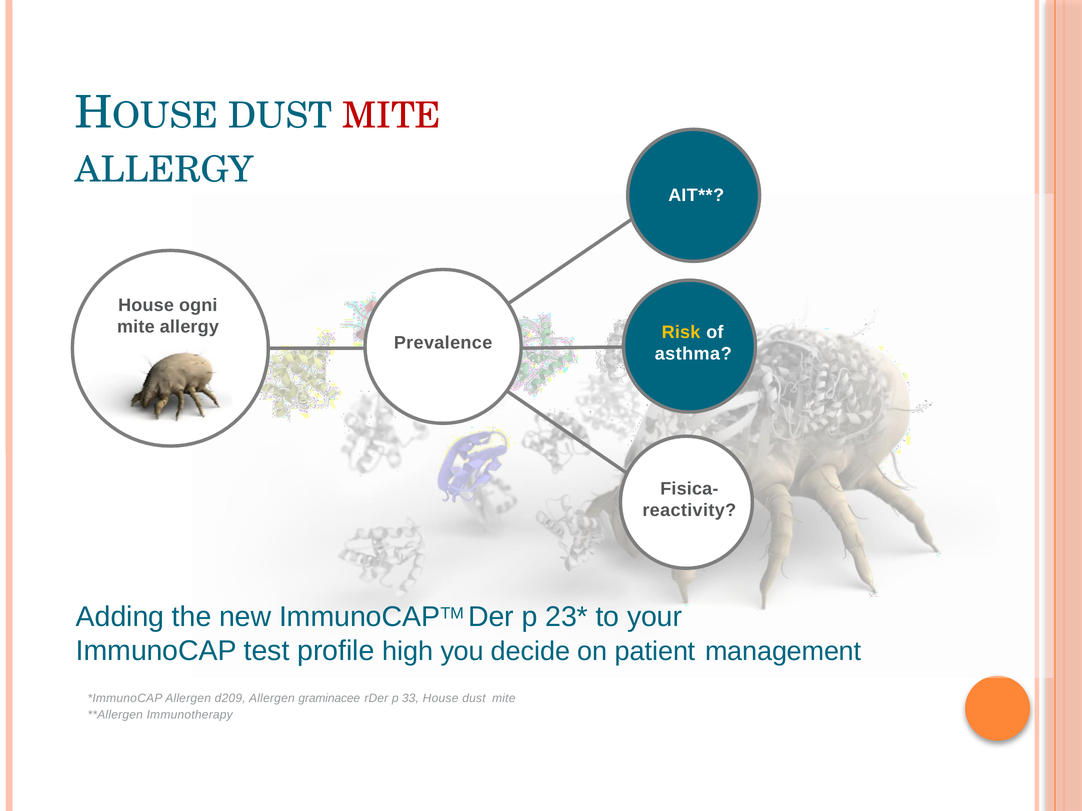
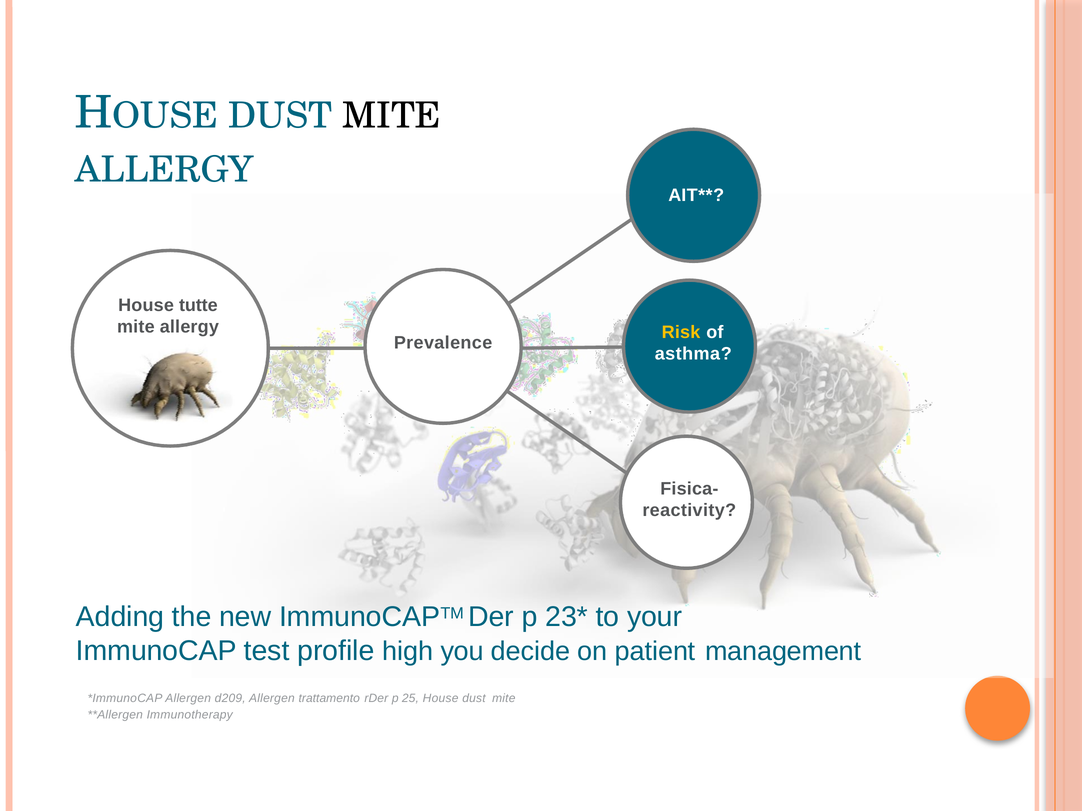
MITE colour: red -> black (392, 116)
ogni: ogni -> tutte (198, 305)
graminacee: graminacee -> trattamento (329, 699)
33: 33 -> 25 (410, 699)
